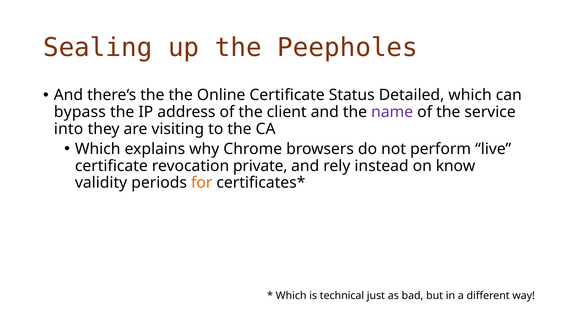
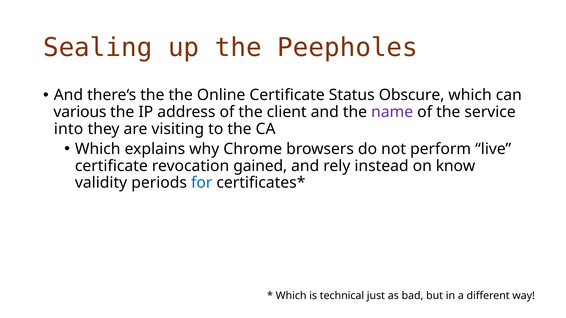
Detailed: Detailed -> Obscure (412, 95)
bypass: bypass -> various (80, 112)
private: private -> gained (260, 166)
for colour: orange -> blue (202, 183)
